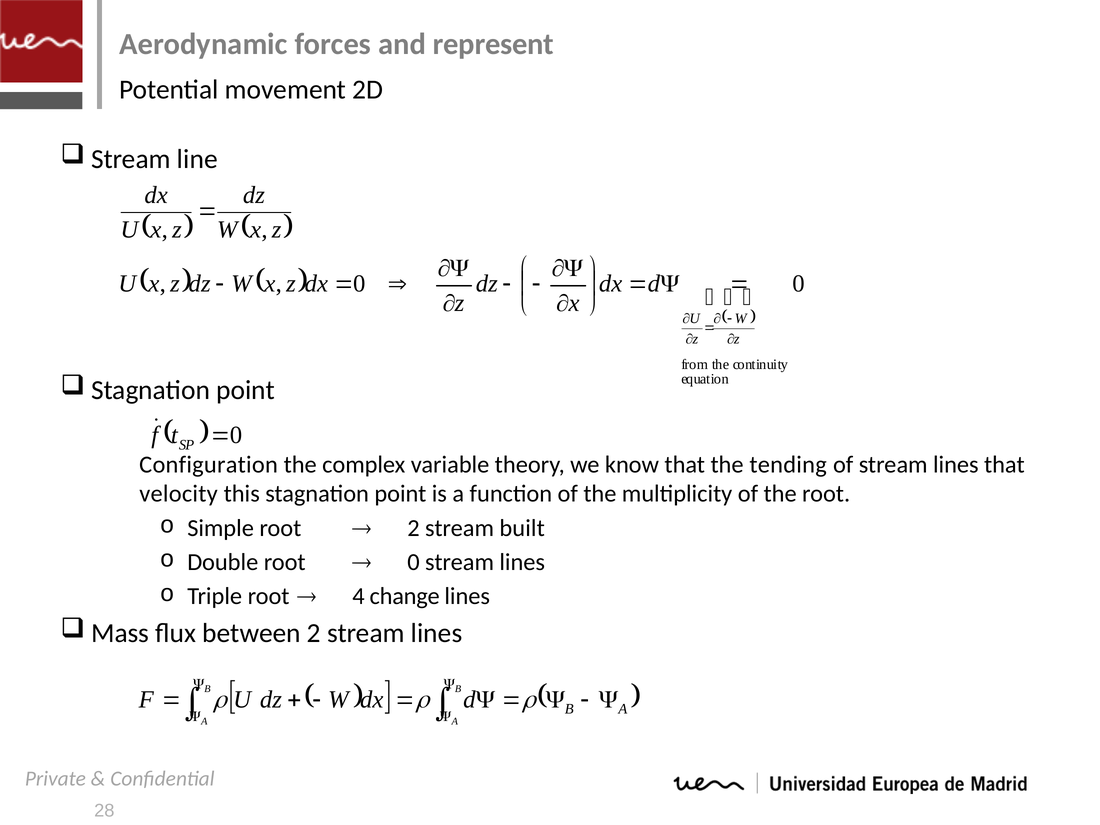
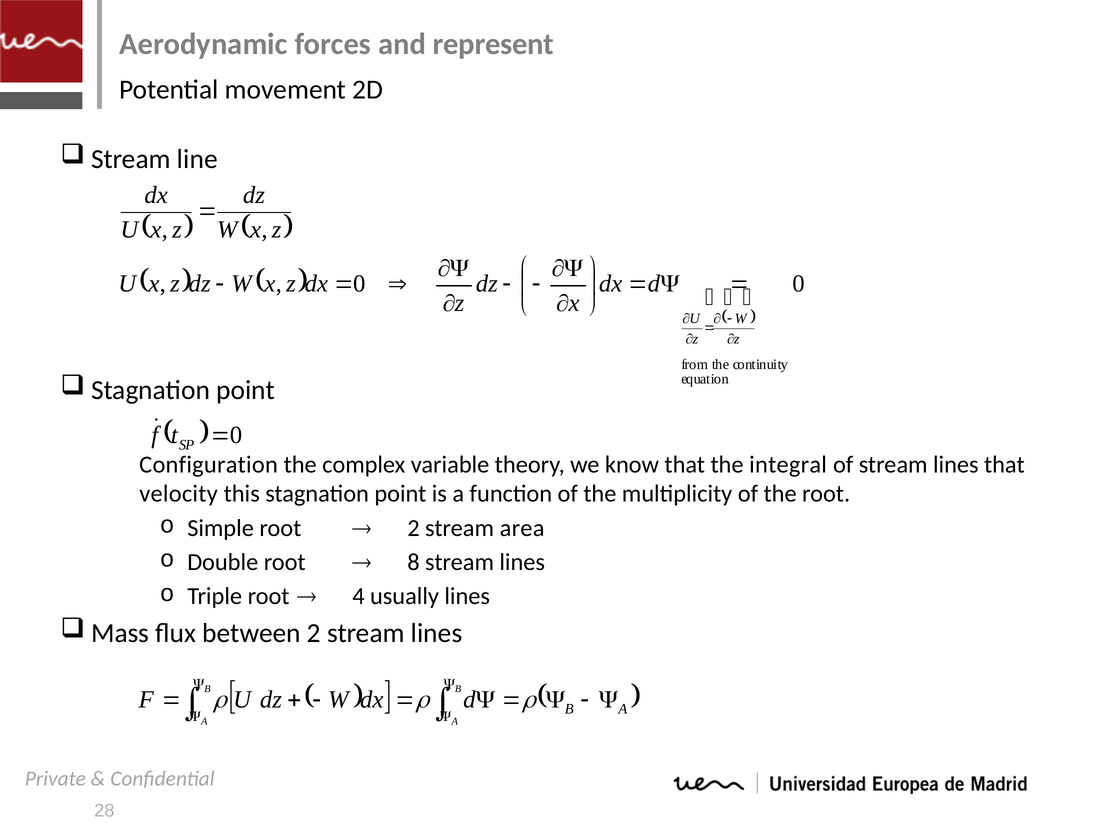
tending: tending -> integral (788, 464)
built: built -> area (522, 528)
0: 0 -> 8 (413, 562)
change: change -> usually (405, 596)
